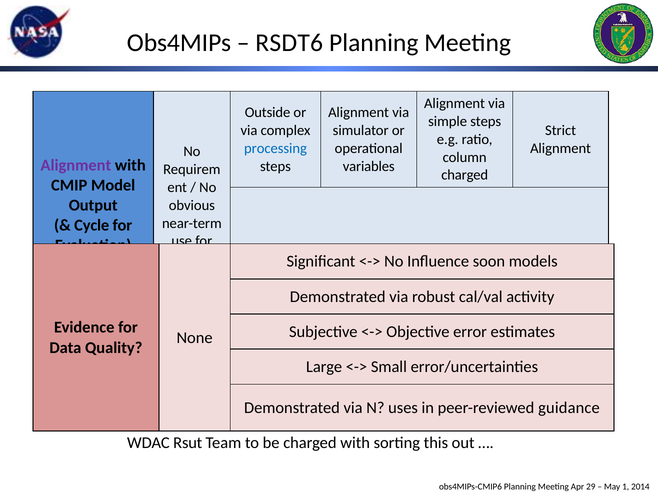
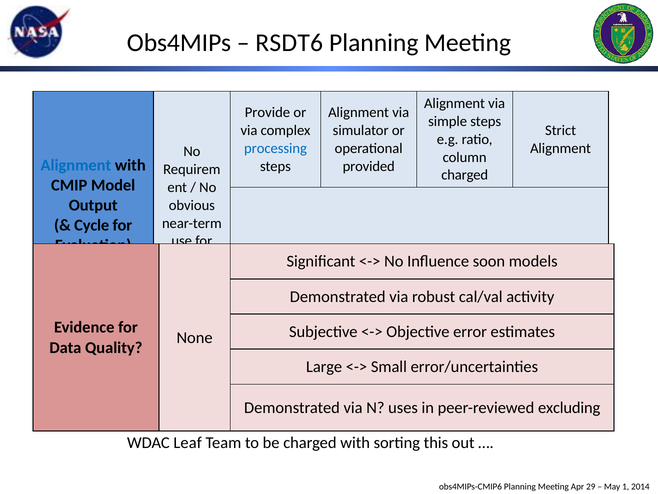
Outside: Outside -> Provide (267, 112)
Alignment colour: purple -> blue (76, 165)
variables: variables -> provided (369, 166)
guidance: guidance -> excluding (569, 407)
Rsut: Rsut -> Leaf (188, 442)
